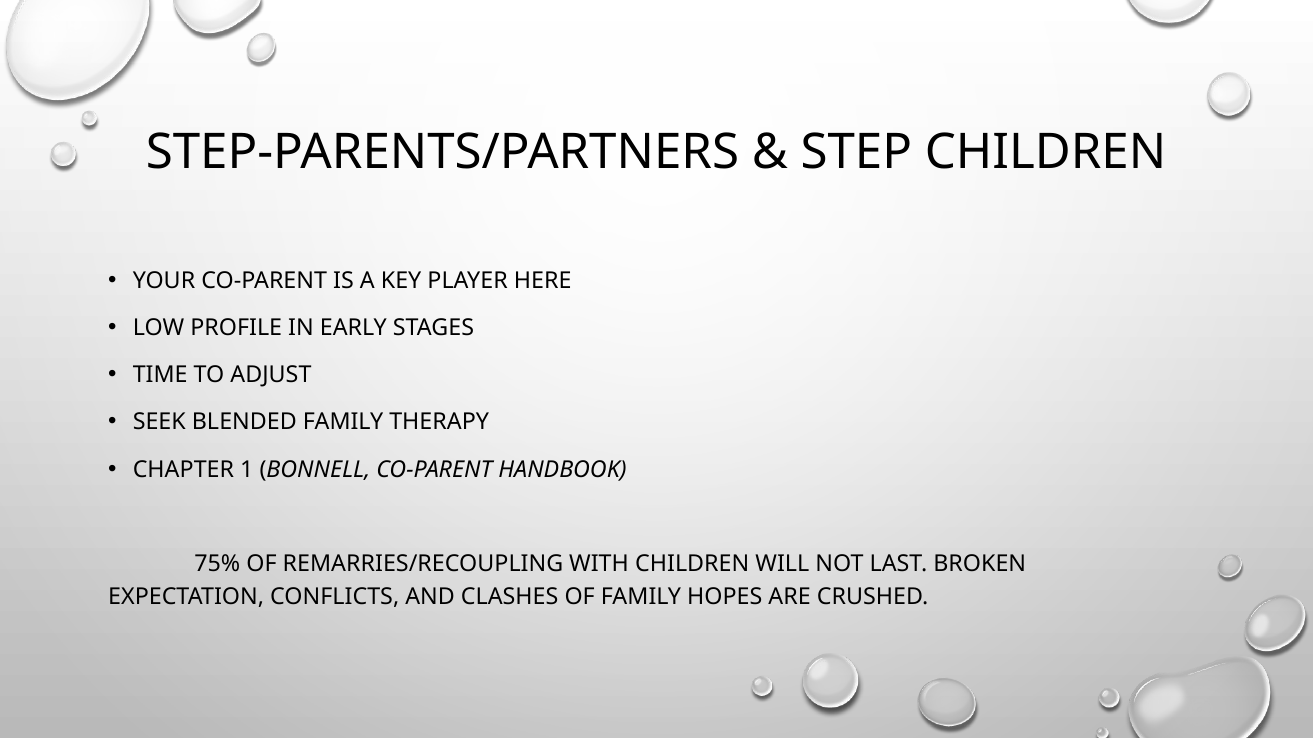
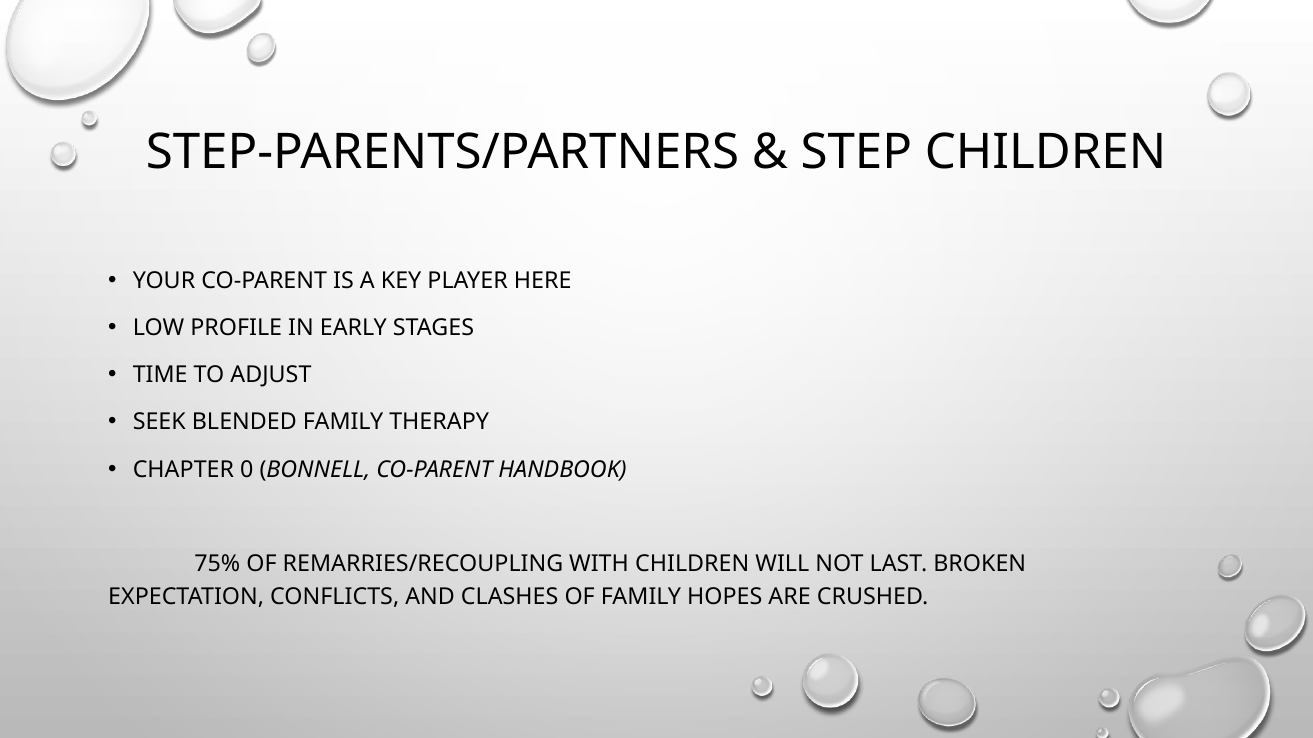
1: 1 -> 0 (247, 470)
